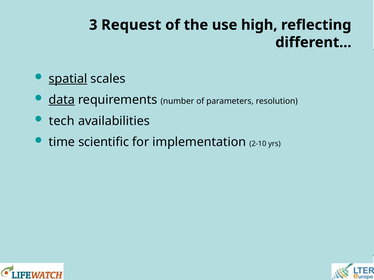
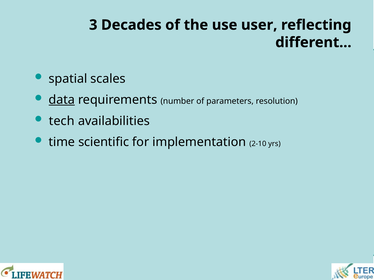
Request: Request -> Decades (131, 25)
high: high -> user (259, 25)
spatial underline: present -> none (68, 79)
